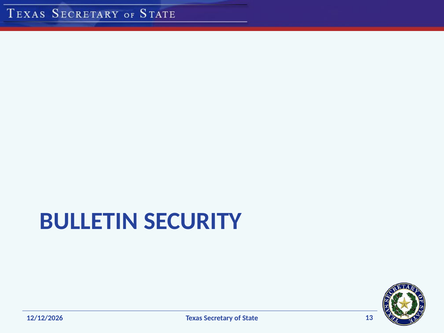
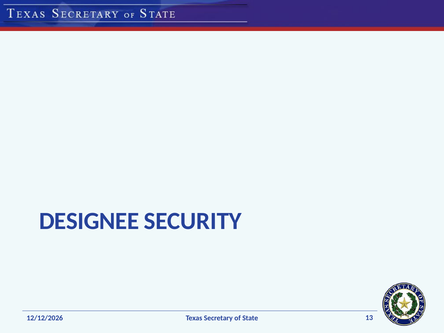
BULLETIN: BULLETIN -> DESIGNEE (89, 221)
